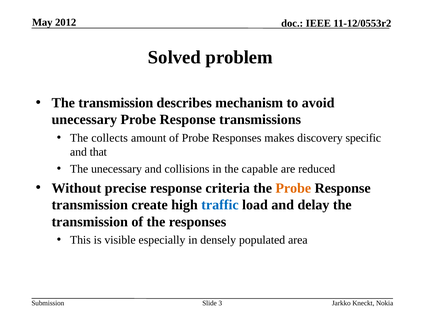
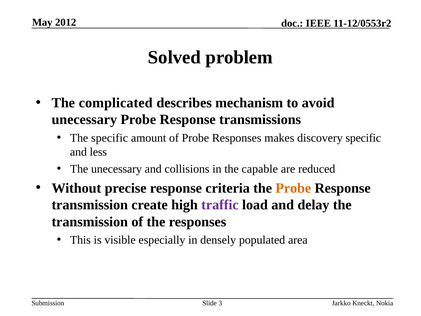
transmission: transmission -> complicated (116, 103)
The collects: collects -> specific (110, 138)
that: that -> less (98, 152)
traffic colour: blue -> purple (220, 205)
